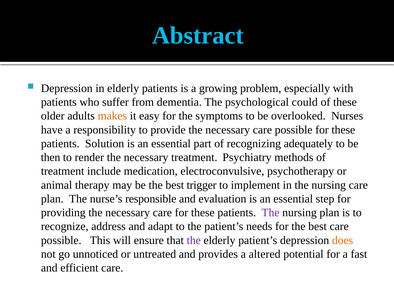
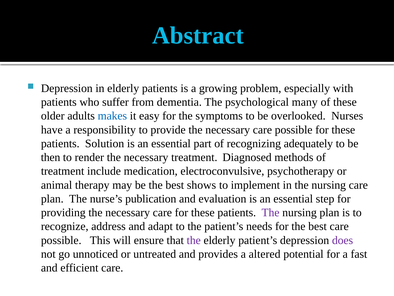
could: could -> many (305, 102)
makes colour: orange -> blue (112, 116)
Psychiatry: Psychiatry -> Diagnosed (247, 157)
trigger: trigger -> shows (201, 185)
responsible: responsible -> publication (151, 198)
does colour: orange -> purple (343, 240)
